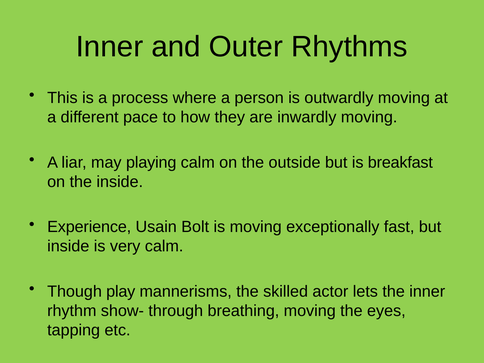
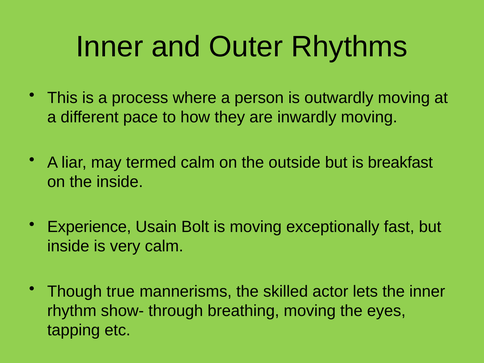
playing: playing -> termed (151, 162)
play: play -> true (121, 291)
